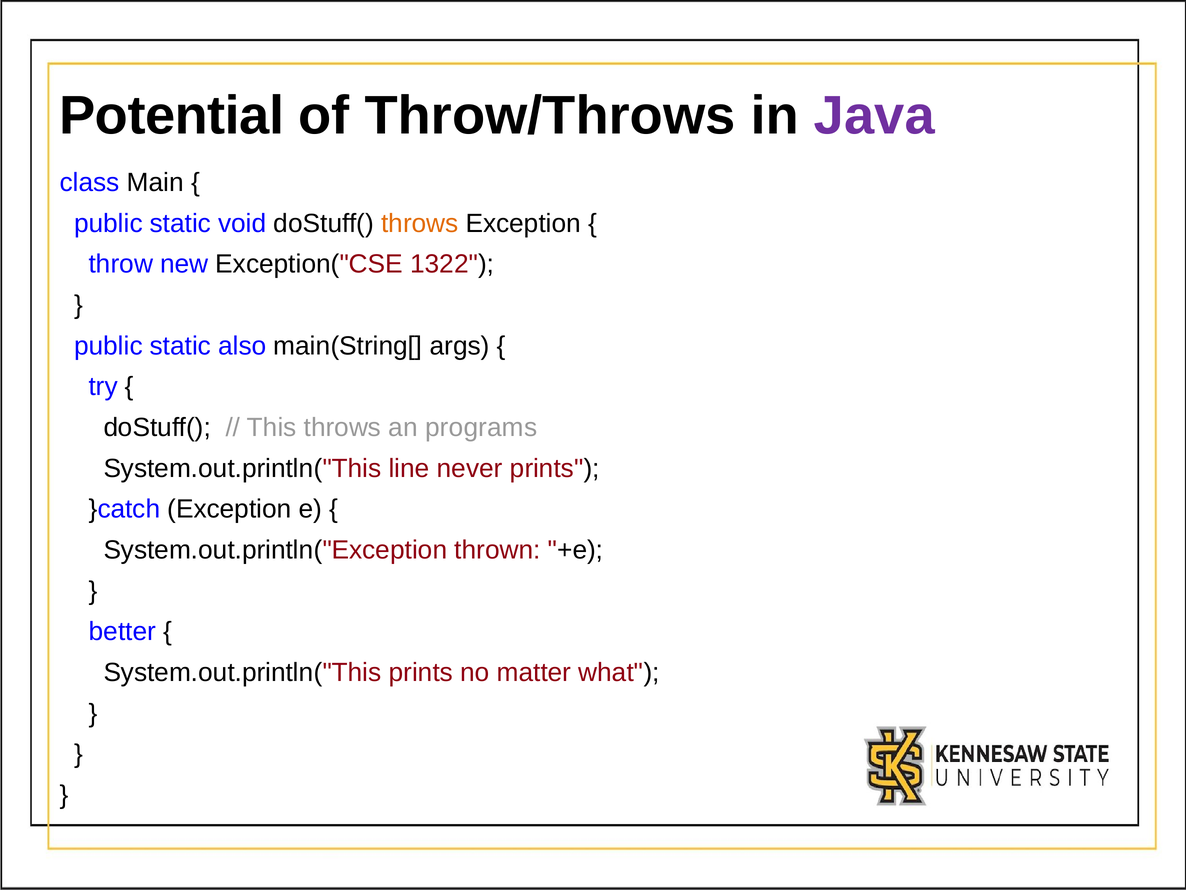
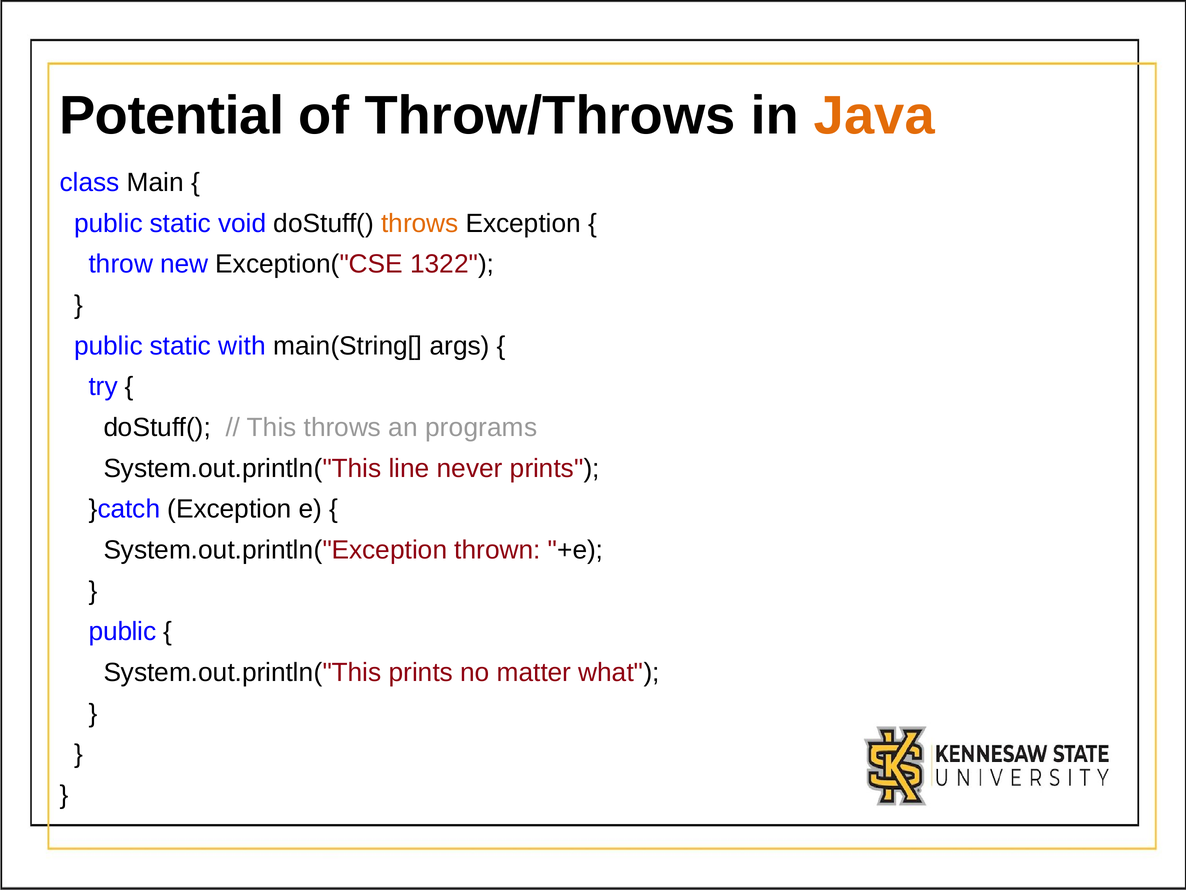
Java colour: purple -> orange (874, 116)
also: also -> with (242, 346)
better: better -> public (123, 631)
